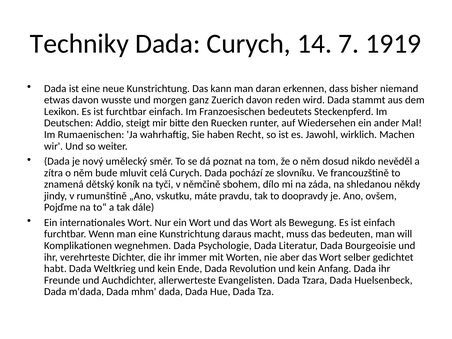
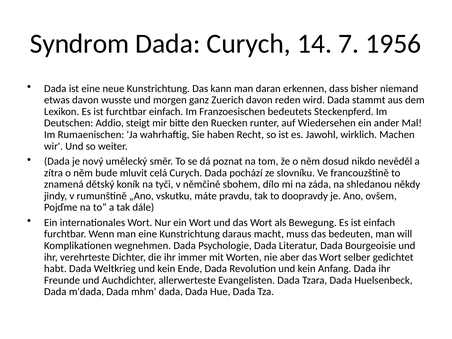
Techniky: Techniky -> Syndrom (80, 44)
1919: 1919 -> 1956 (393, 44)
